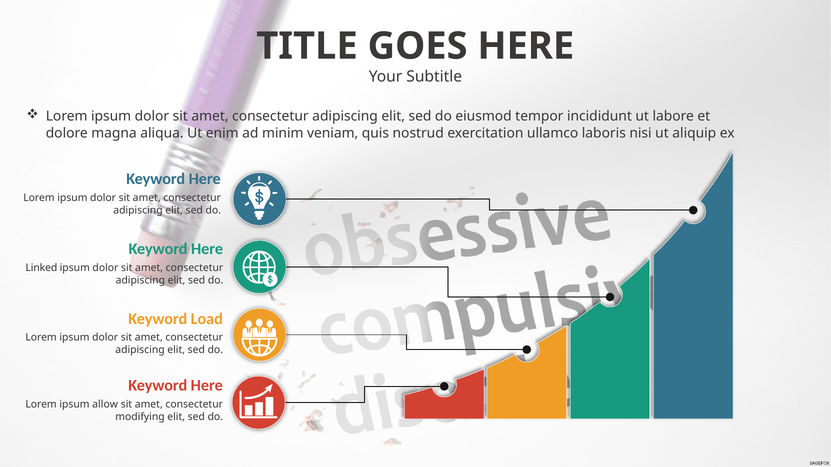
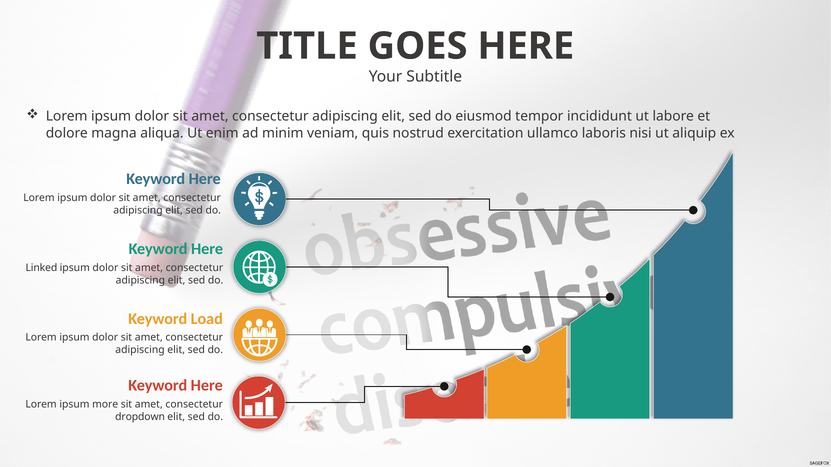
allow: allow -> more (105, 405)
modifying: modifying -> dropdown (140, 417)
